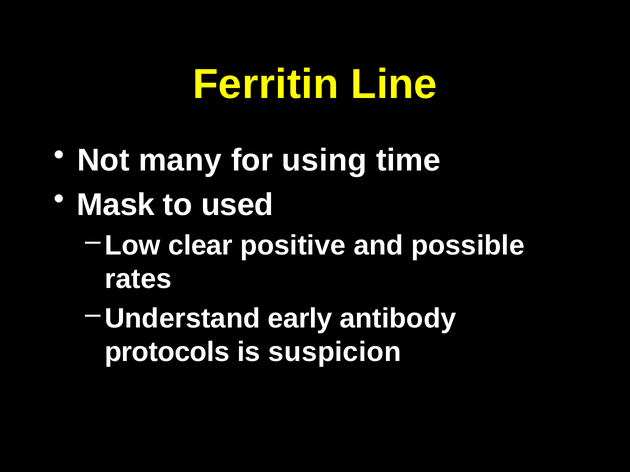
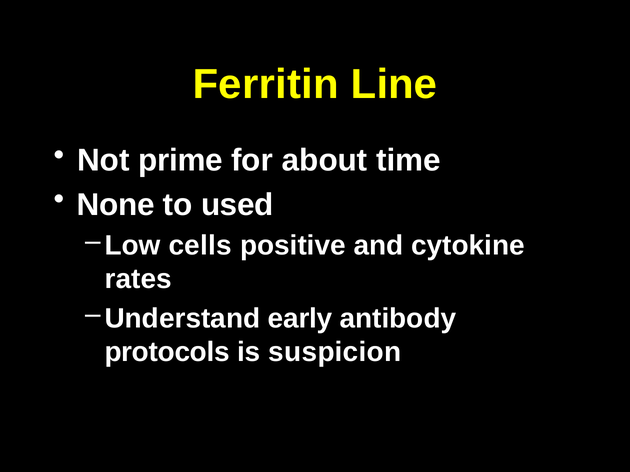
many: many -> prime (180, 161)
using: using -> about (325, 161)
Mask: Mask -> None (116, 205)
clear: clear -> cells (200, 246)
possible: possible -> cytokine (468, 246)
